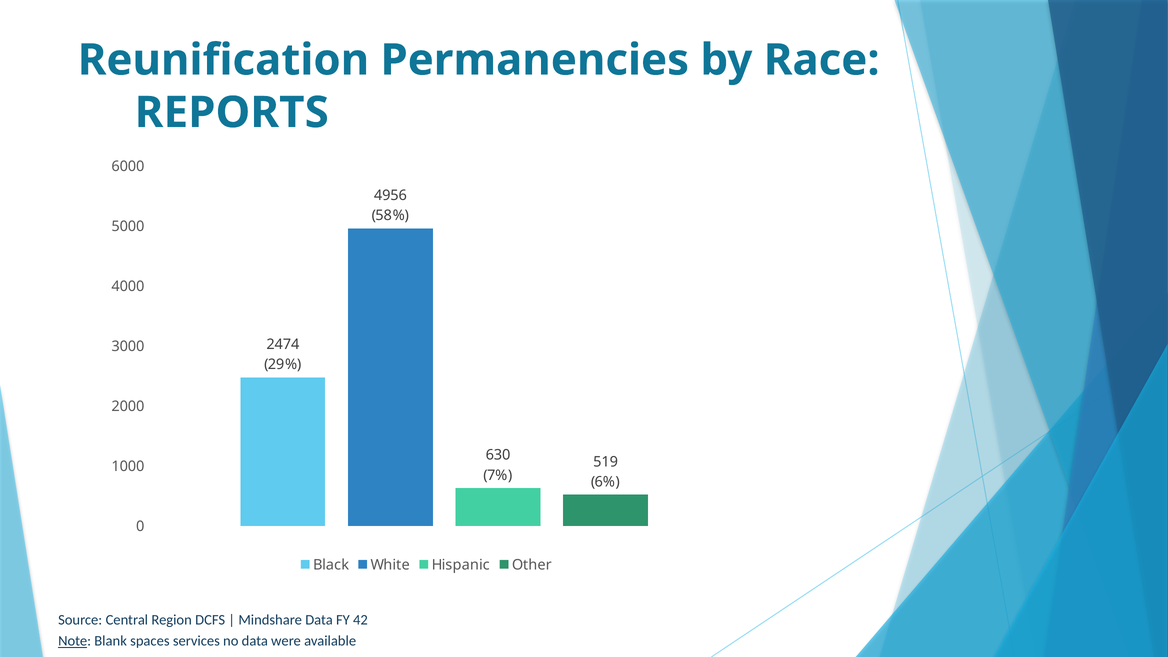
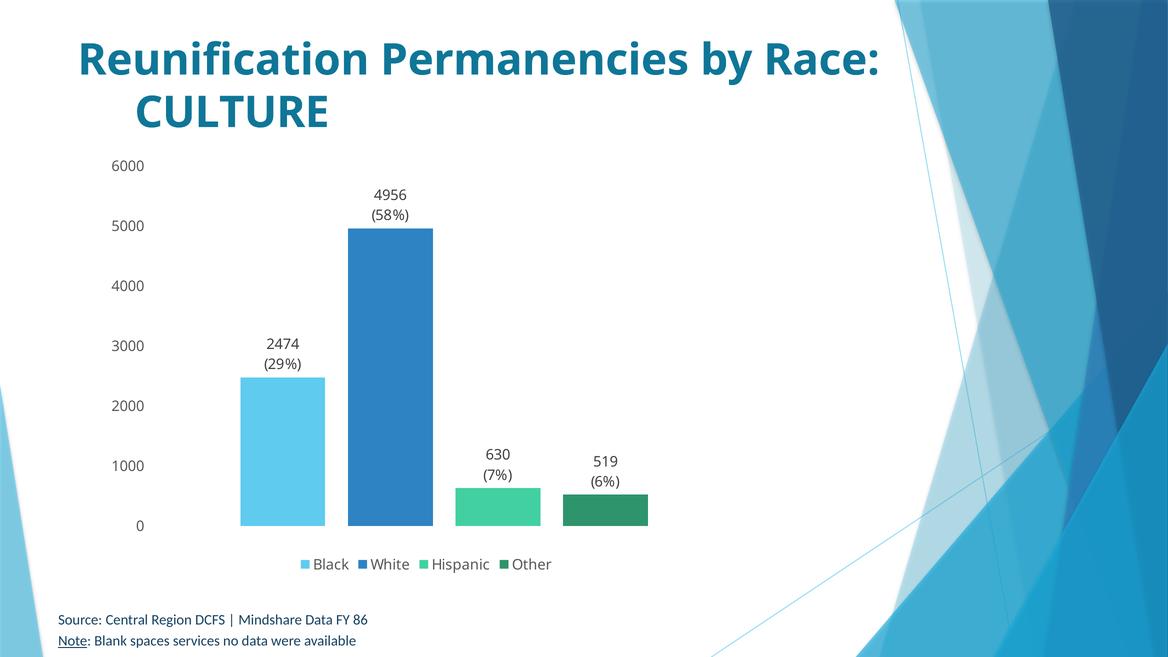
REPORTS: REPORTS -> CULTURE (232, 113)
42: 42 -> 86 (360, 620)
